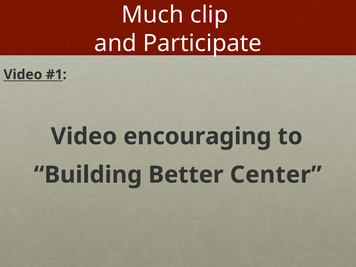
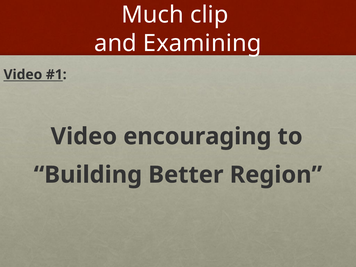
Participate: Participate -> Examining (202, 43)
Center: Center -> Region (276, 175)
